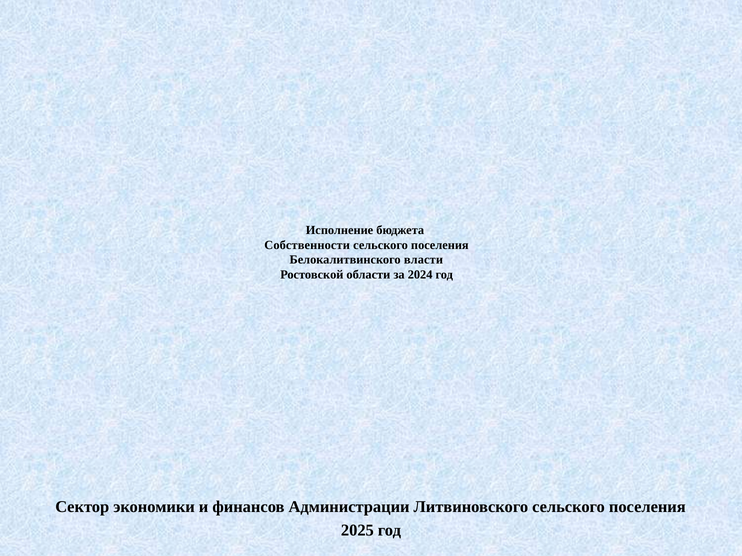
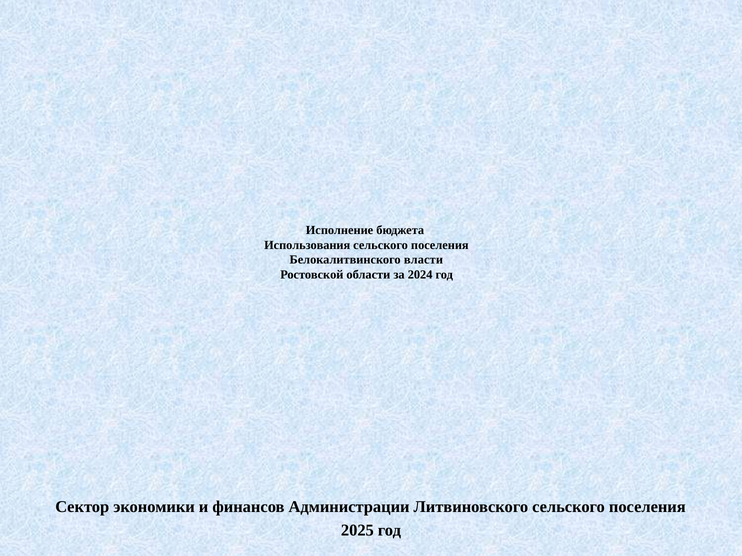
Собственности: Собственности -> Использования (307, 245)
